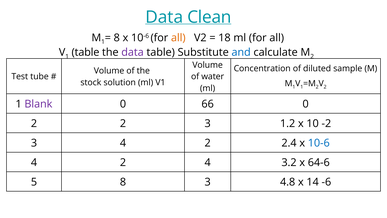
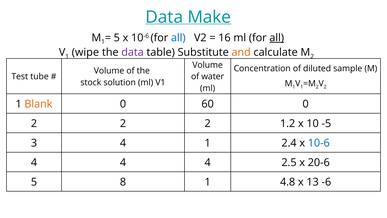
Clean: Clean -> Make (209, 17)
8: 8 -> 5 (117, 38)
all colour: orange -> blue (178, 38)
18: 18 -> 16 (224, 38)
all underline: none -> present (277, 38)
1 table: table -> wipe (85, 52)
and colour: blue -> orange (241, 52)
Blank colour: purple -> orange (38, 104)
66: 66 -> 60 (208, 104)
2 2 3: 3 -> 2 (208, 123)
-2: -2 -> -5 (326, 123)
3 4 2: 2 -> 1 (208, 143)
2: 2 -> 4 (123, 162)
3.2: 3.2 -> 2.5 (289, 162)
64-6: 64-6 -> 20-6 (319, 162)
8 3: 3 -> 1 (208, 182)
14: 14 -> 13 (313, 182)
